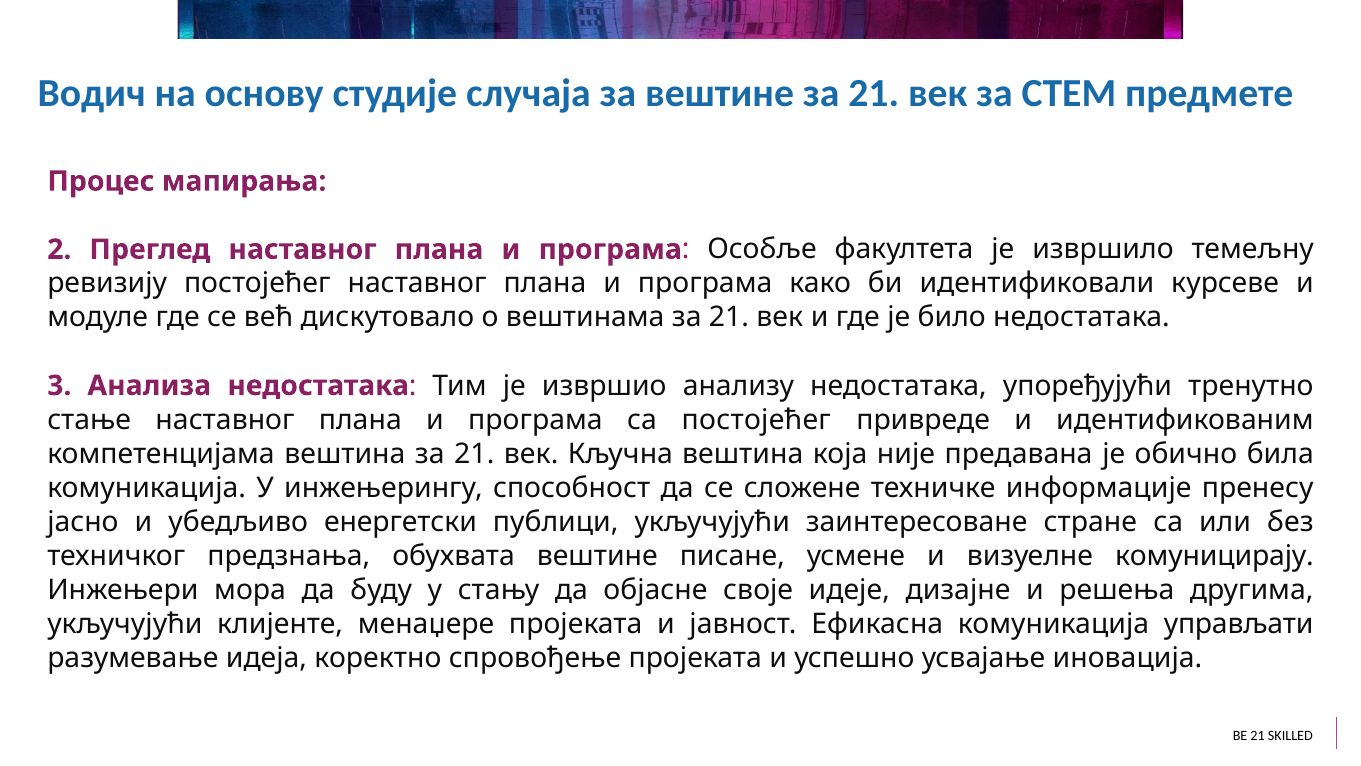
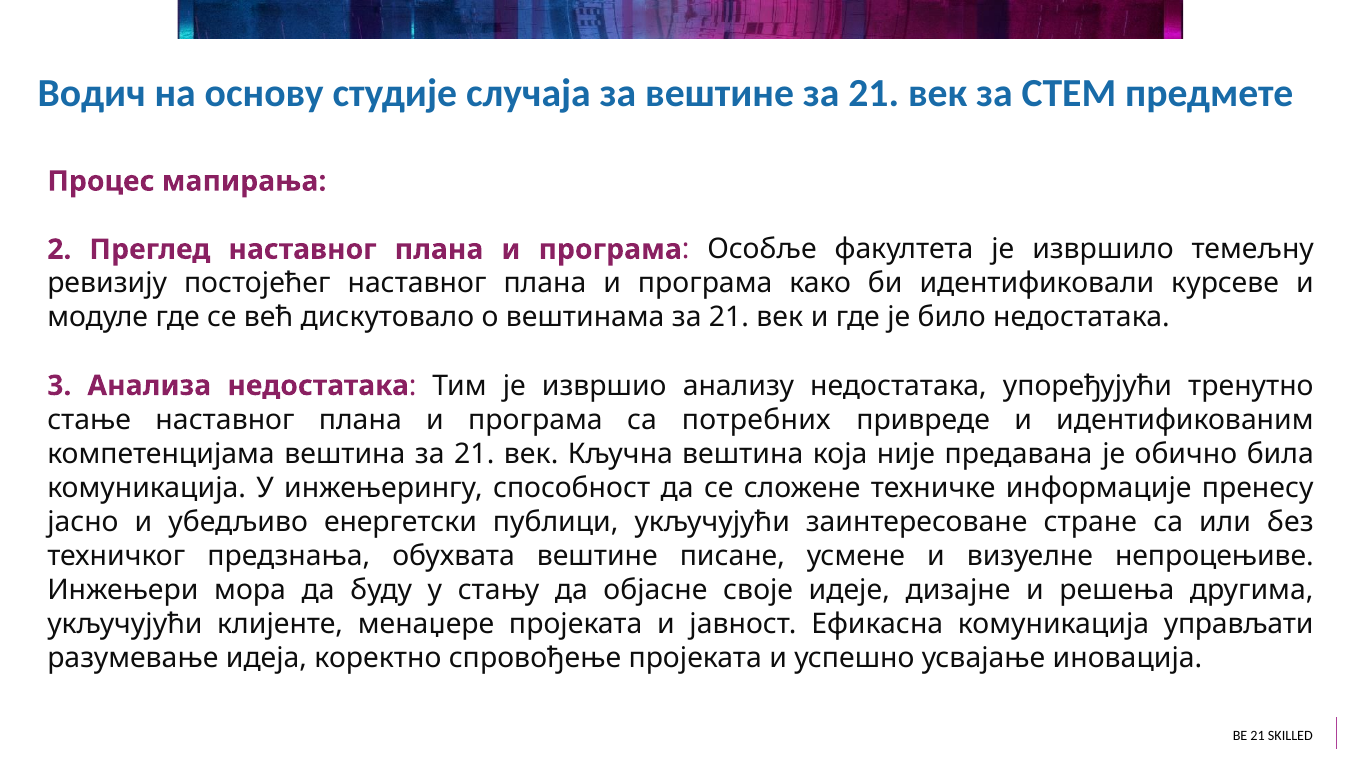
са постојећег: постојећег -> потребних (756, 419)
комуницирају: комуницирају -> непроцењиве (1214, 556)
